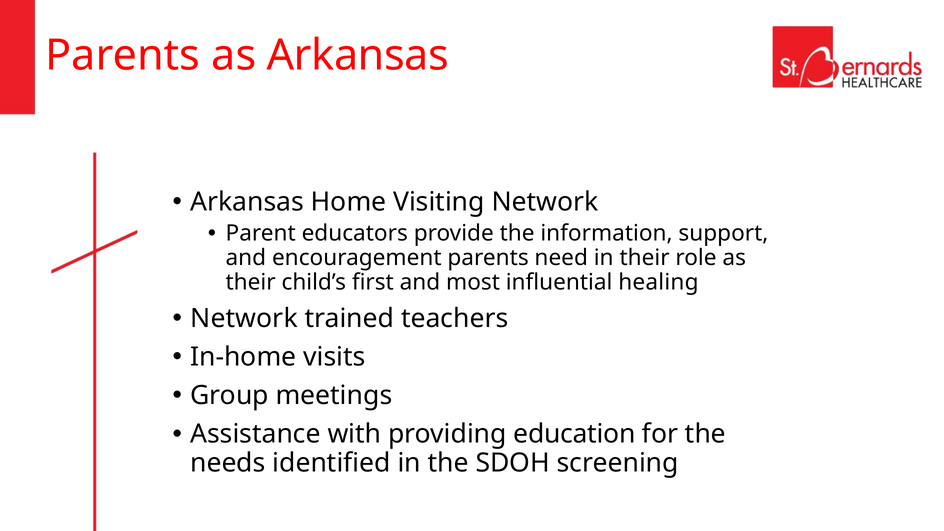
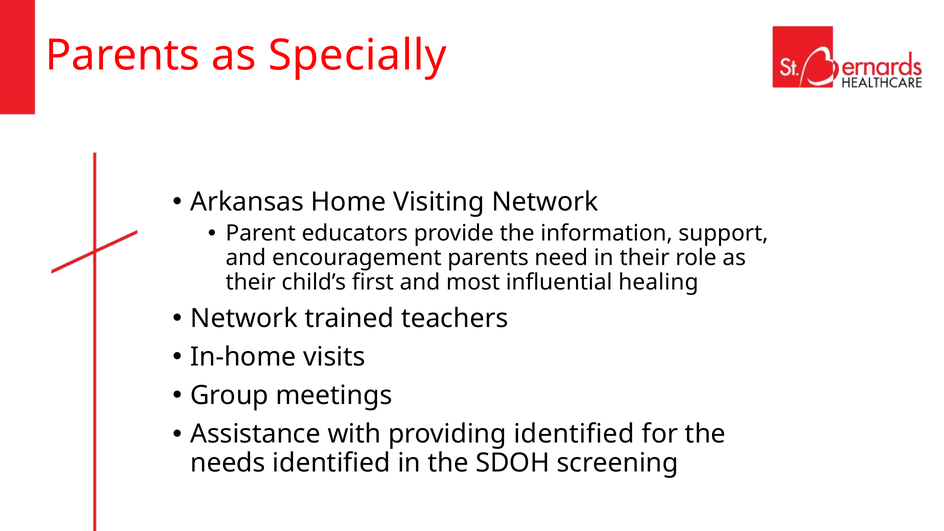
as Arkansas: Arkansas -> Specially (357, 55)
providing education: education -> identified (574, 434)
